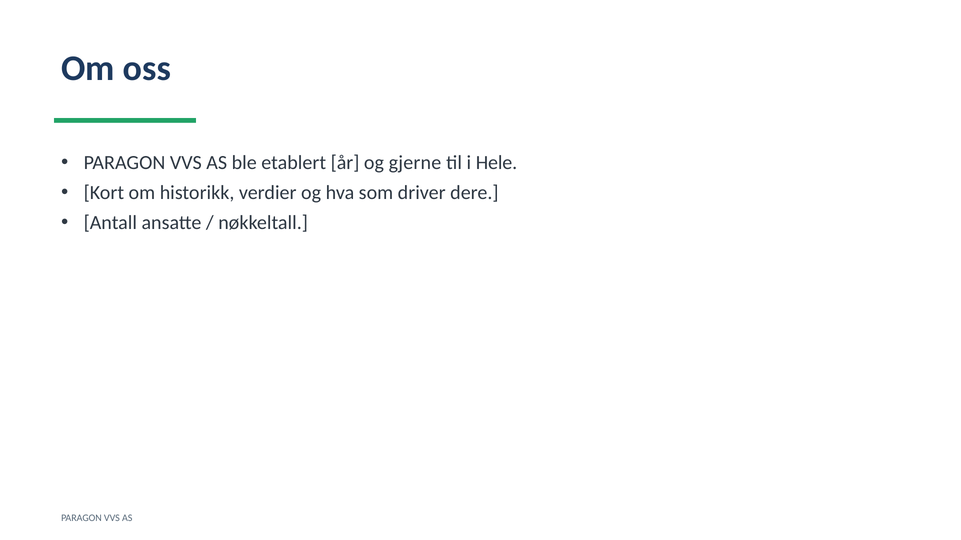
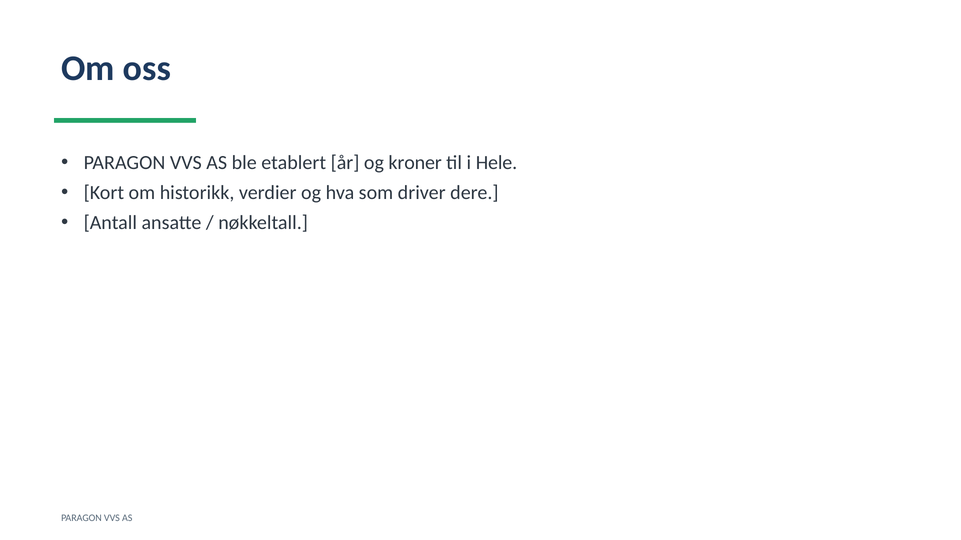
gjerne: gjerne -> kroner (415, 163)
